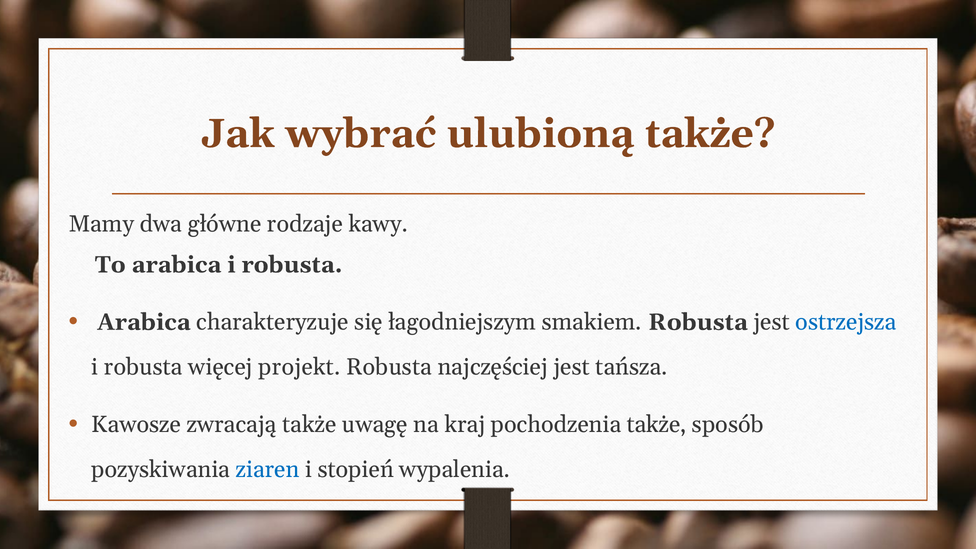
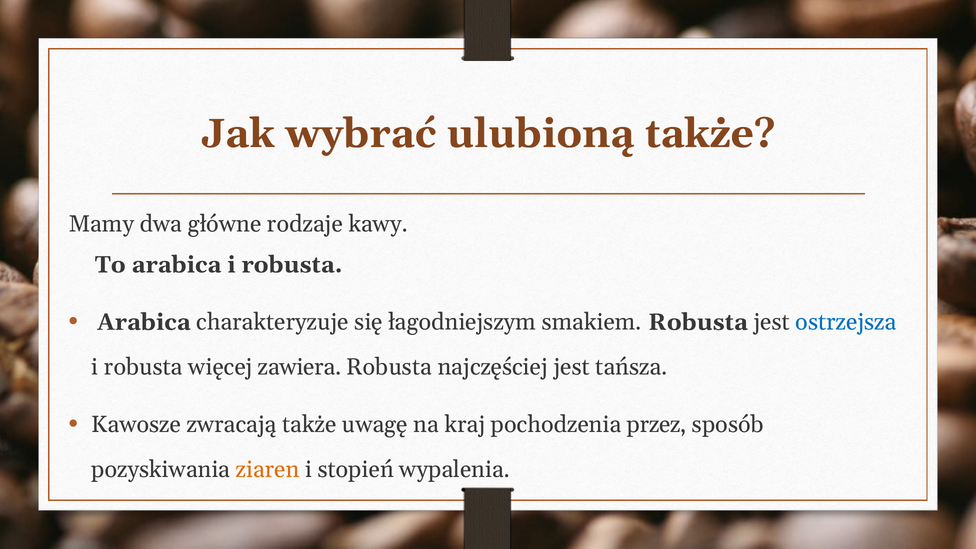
projekt: projekt -> zawiera (300, 367)
pochodzenia także: także -> przez (657, 424)
ziaren colour: blue -> orange (268, 469)
